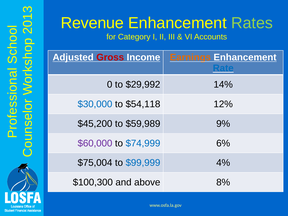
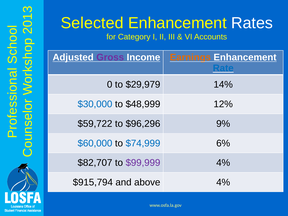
Revenue: Revenue -> Selected (92, 23)
Rates colour: light green -> white (252, 23)
Gross colour: red -> purple (110, 57)
$29,992: $29,992 -> $29,979 (143, 85)
$54,118: $54,118 -> $48,999 (143, 104)
$45,200: $45,200 -> $59,722 (95, 124)
$59,989: $59,989 -> $96,296 (143, 124)
$60,000 colour: purple -> blue (95, 143)
$75,004: $75,004 -> $82,707 (95, 163)
$99,999 colour: blue -> purple (143, 163)
$100,300: $100,300 -> $915,794 (93, 182)
above 8%: 8% -> 4% (223, 182)
